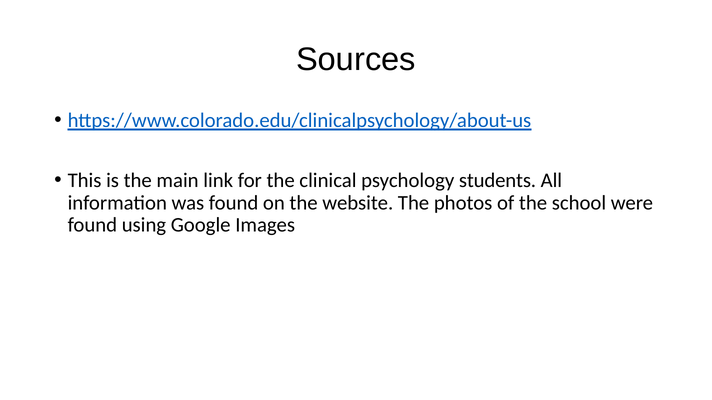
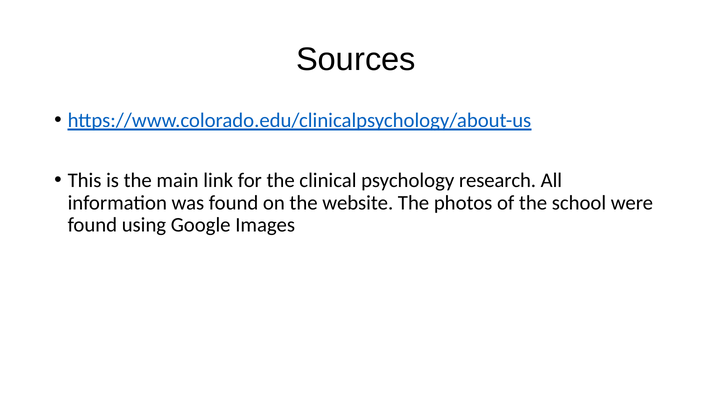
students: students -> research (498, 180)
